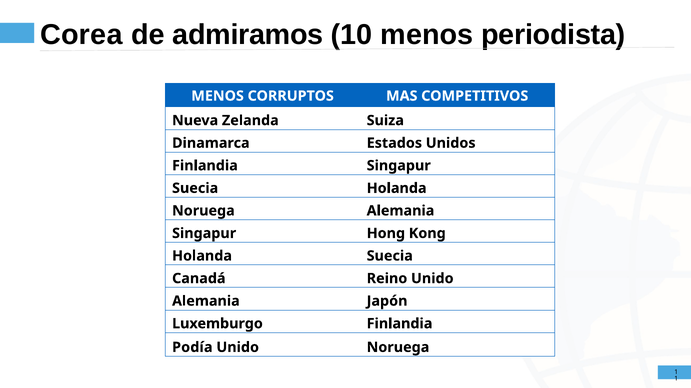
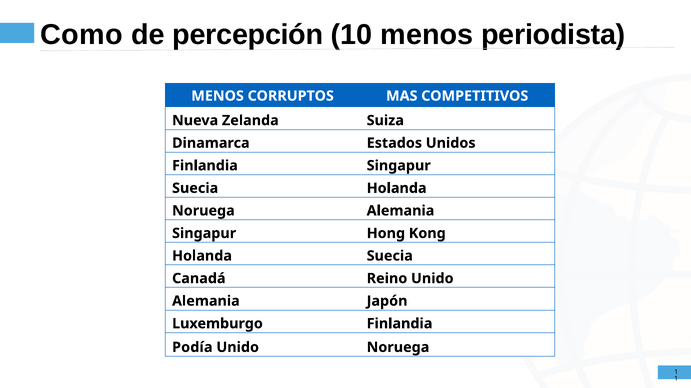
Corea: Corea -> Como (81, 35)
admiramos: admiramos -> percepción (248, 35)
